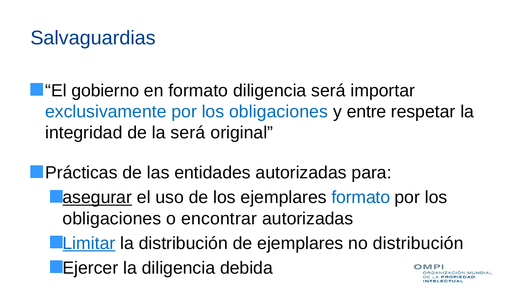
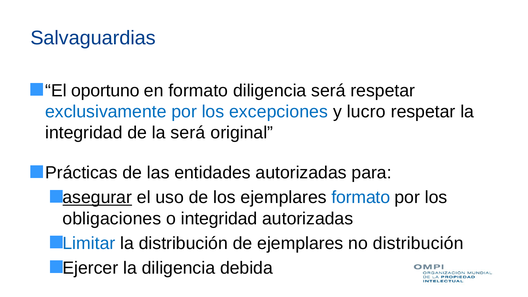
gobierno: gobierno -> oportuno (105, 91)
será importar: importar -> respetar (383, 91)
exclusivamente por los obligaciones: obligaciones -> excepciones (279, 112)
entre: entre -> lucro (366, 112)
o encontrar: encontrar -> integridad (219, 219)
Limitar underline: present -> none (89, 243)
